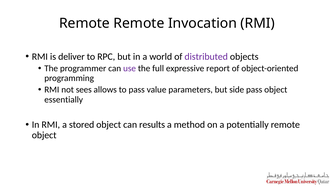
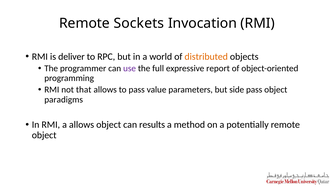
Remote Remote: Remote -> Sockets (139, 23)
distributed colour: purple -> orange (206, 57)
sees: sees -> that (84, 90)
essentially: essentially -> paradigms (64, 99)
a stored: stored -> allows (82, 125)
